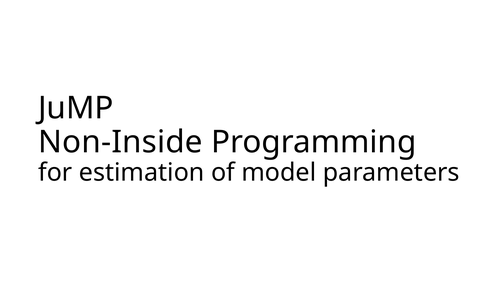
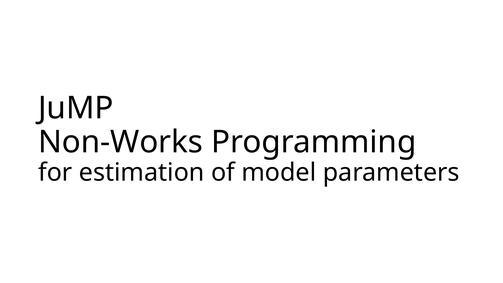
Non-Inside: Non-Inside -> Non-Works (121, 142)
